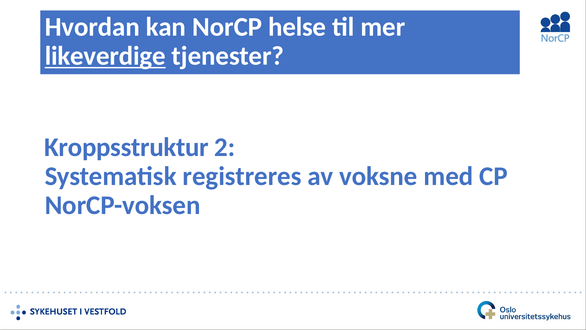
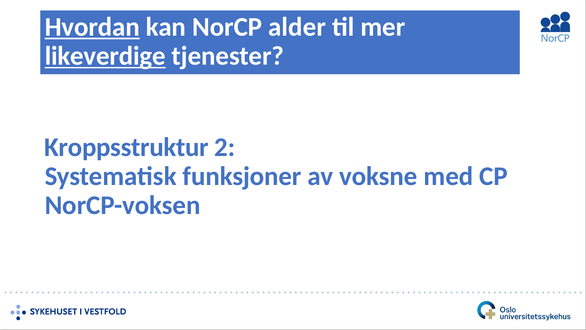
Hvordan underline: none -> present (92, 27)
helse: helse -> alder (297, 27)
registreres: registreres -> funksjoner (242, 176)
